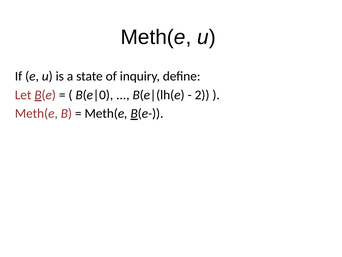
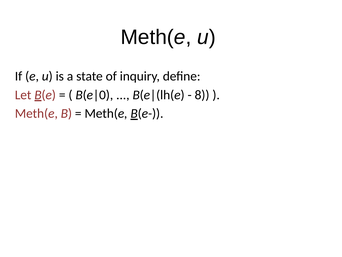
2: 2 -> 8 (202, 95)
